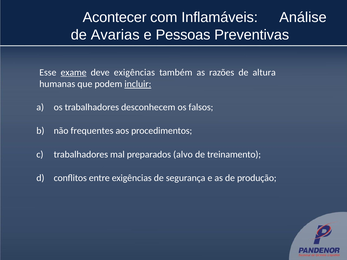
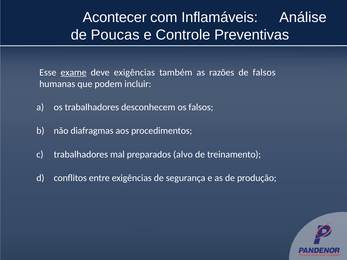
Avarias: Avarias -> Poucas (115, 35)
Pessoas: Pessoas -> Controle (183, 35)
de altura: altura -> falsos (264, 73)
incluir underline: present -> none (138, 84)
frequentes: frequentes -> diafragmas (92, 131)
